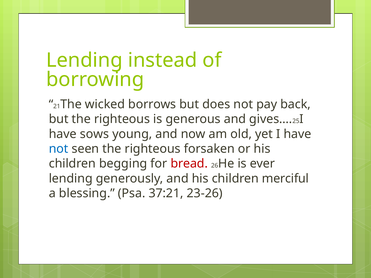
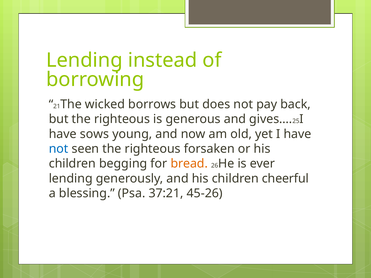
bread colour: red -> orange (189, 164)
merciful: merciful -> cheerful (285, 179)
23-26: 23-26 -> 45-26 (205, 193)
